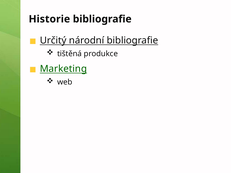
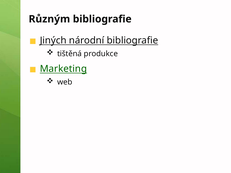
Historie: Historie -> Různým (49, 19)
Určitý: Určitý -> Jiných (53, 40)
